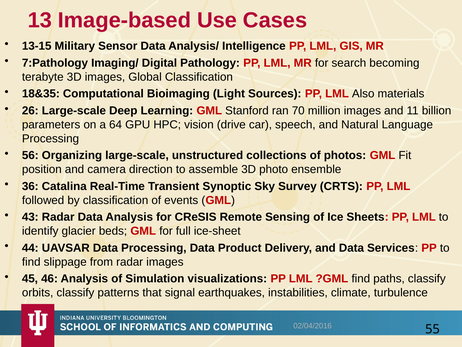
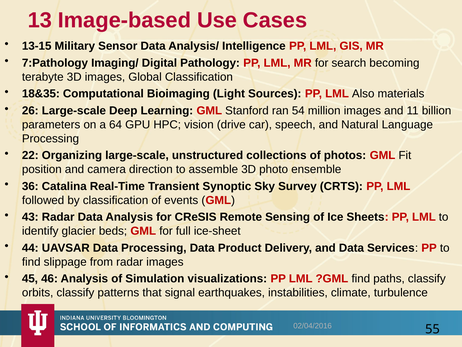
70: 70 -> 54 (298, 111)
56: 56 -> 22 (30, 155)
